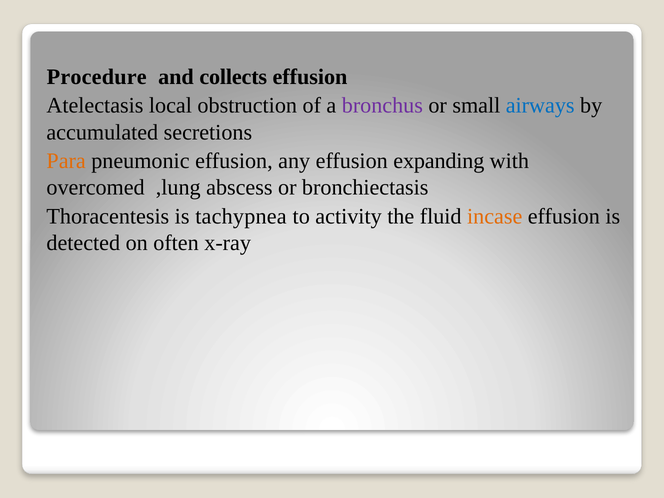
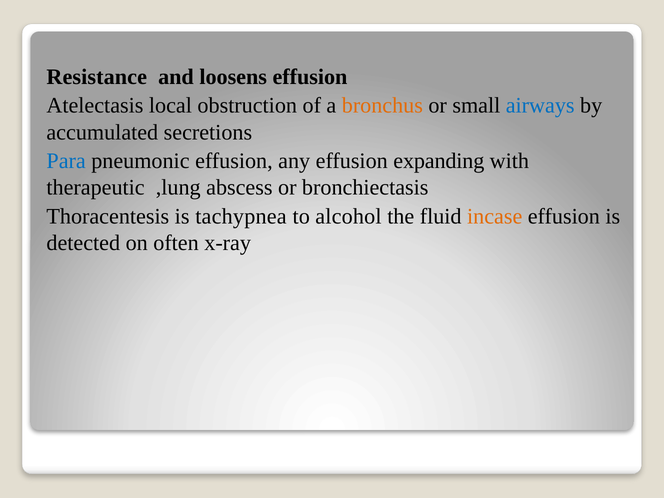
Procedure: Procedure -> Resistance (97, 77)
collects: collects -> loosens (233, 77)
bronchus colour: purple -> orange (382, 106)
Para colour: orange -> blue (66, 161)
overcomed: overcomed -> therapeutic (96, 188)
activity: activity -> alcohol (348, 217)
